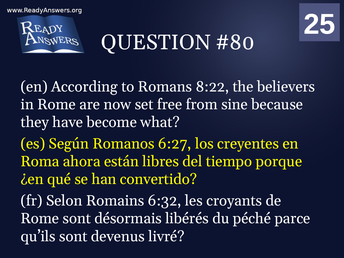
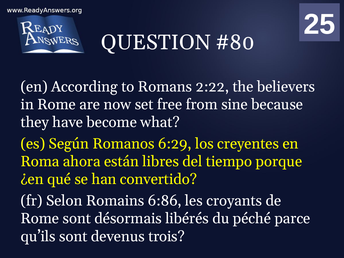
8:22: 8:22 -> 2:22 (212, 87)
6:27: 6:27 -> 6:29 (175, 144)
6:32: 6:32 -> 6:86 (165, 201)
livré: livré -> trois (166, 236)
